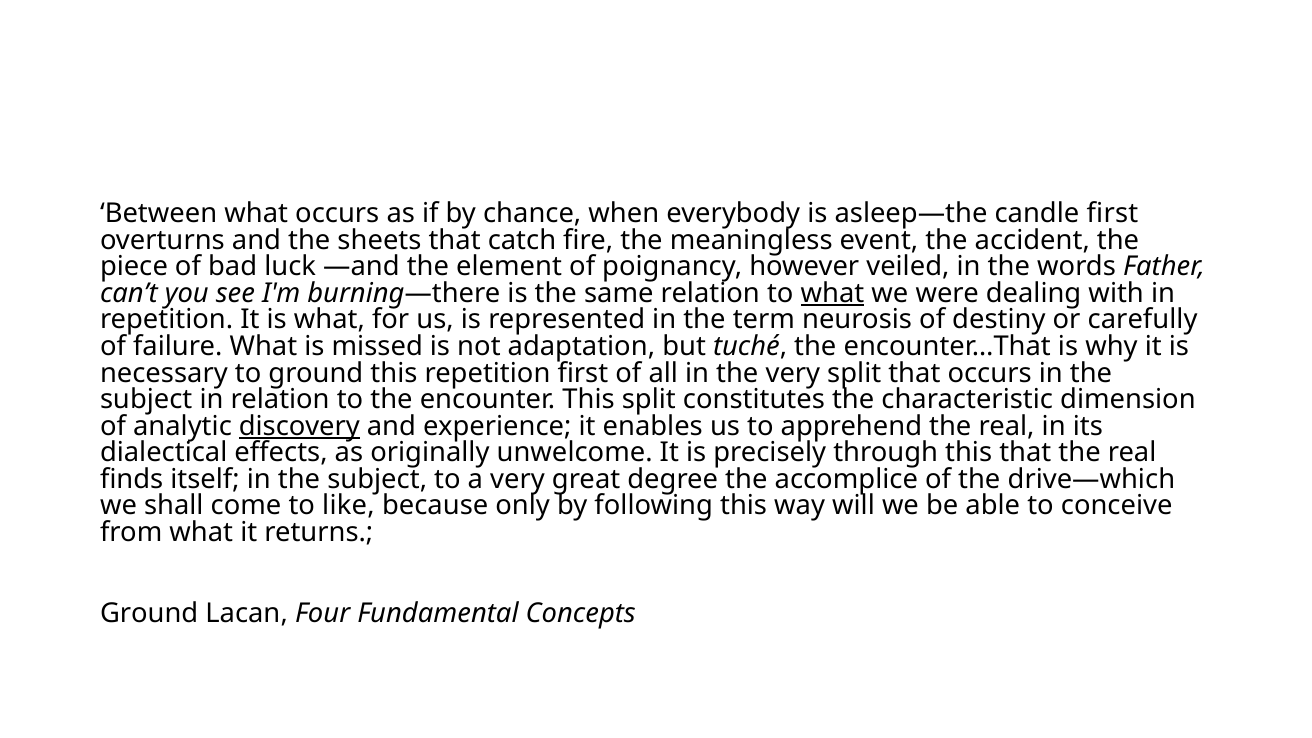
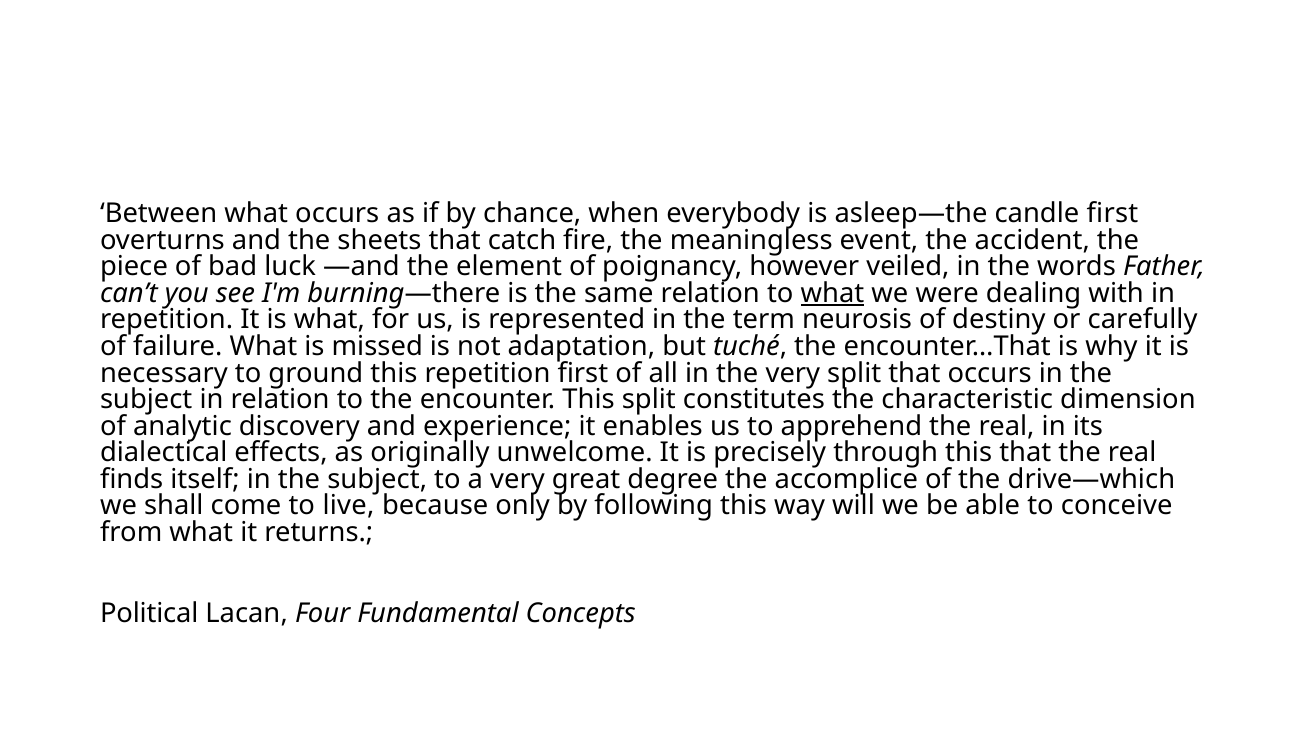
discovery underline: present -> none (299, 426)
like: like -> live (348, 506)
Ground: Ground -> Political (149, 613)
